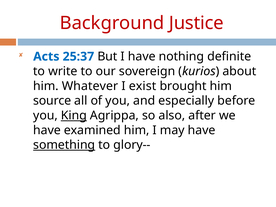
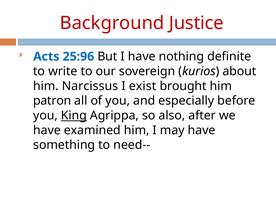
25:37: 25:37 -> 25:96 (78, 57)
Whatever: Whatever -> Narcissus (90, 86)
source: source -> patron (52, 101)
something underline: present -> none (64, 145)
glory--: glory-- -> need-- (132, 145)
